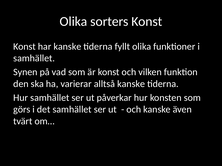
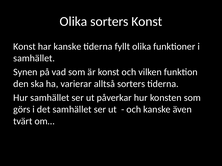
alltså kanske: kanske -> sorters (131, 84)
